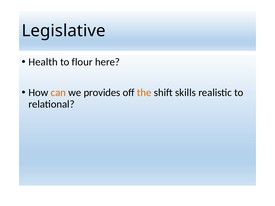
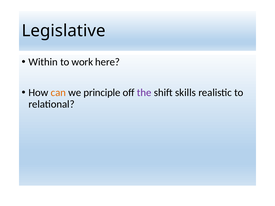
Health: Health -> Within (43, 62)
flour: flour -> work (82, 62)
provides: provides -> principle (102, 93)
the colour: orange -> purple (144, 93)
